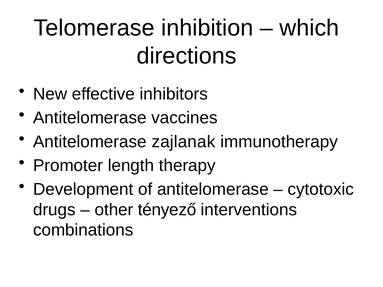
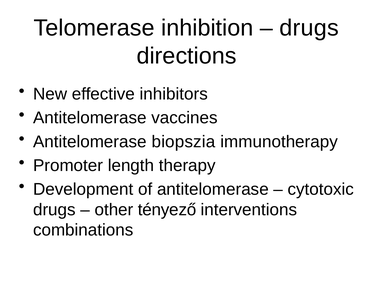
which: which -> drugs (309, 28)
zajlanak: zajlanak -> biopszia (183, 142)
